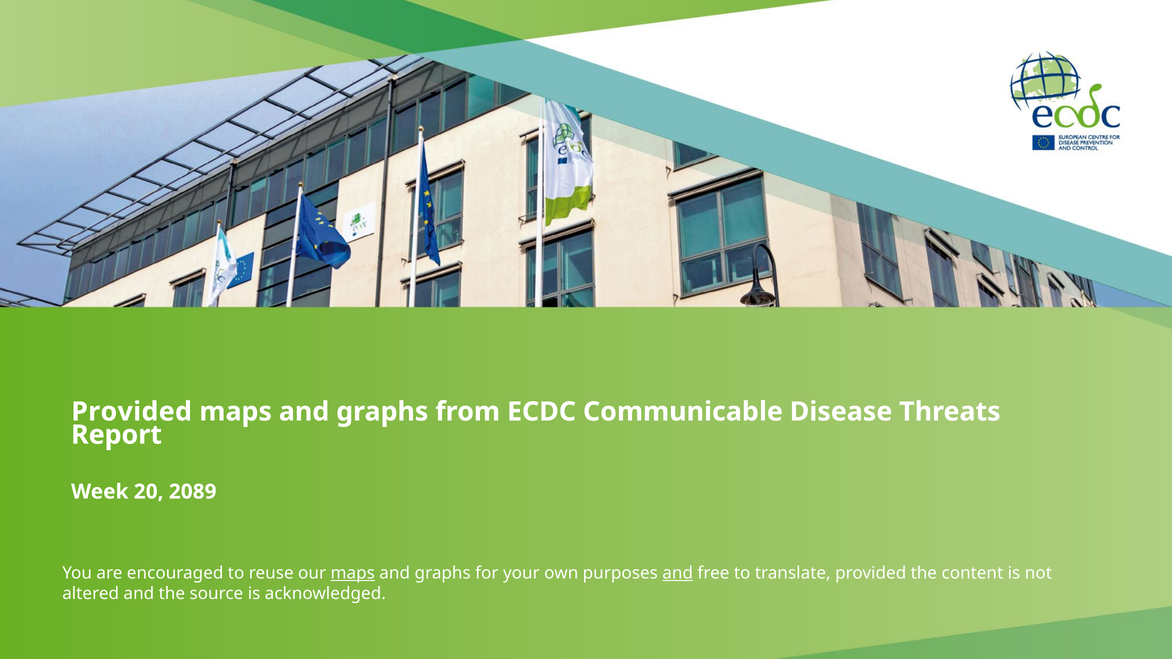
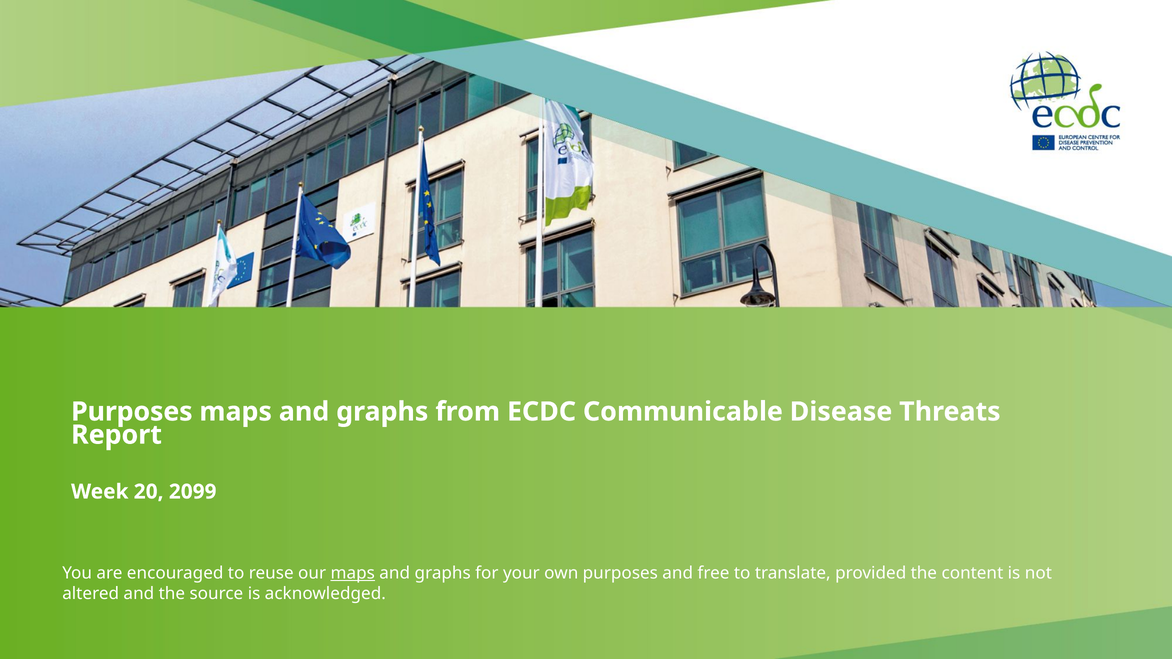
Provided: Provided -> Purposes (132, 412)
2089: 2089 -> 2099 (193, 492)
and underline: present -> none (678, 573)
